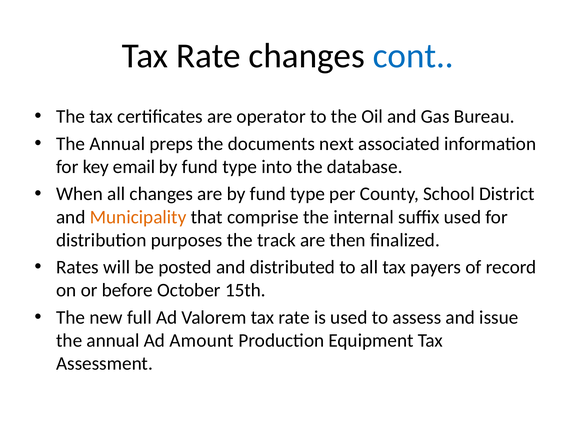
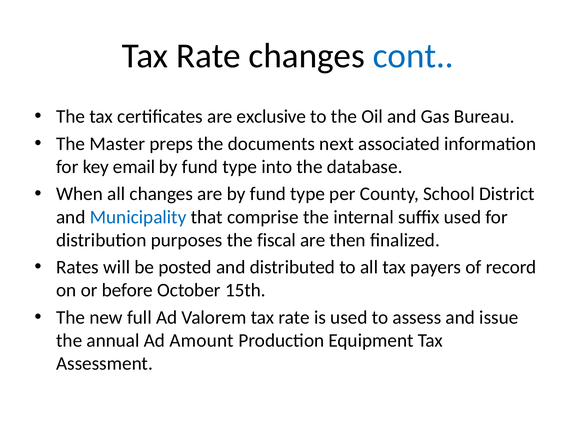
operator: operator -> exclusive (271, 117)
Annual: Annual -> Master (117, 144)
Municipality colour: orange -> blue (138, 217)
track: track -> fiscal (277, 240)
